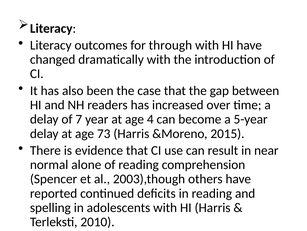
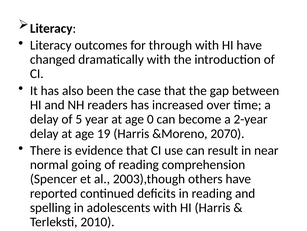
7: 7 -> 5 (79, 119)
4: 4 -> 0 (150, 119)
5-year: 5-year -> 2-year (251, 119)
73: 73 -> 19 (104, 133)
2015: 2015 -> 2070 (227, 133)
alone: alone -> going (86, 164)
